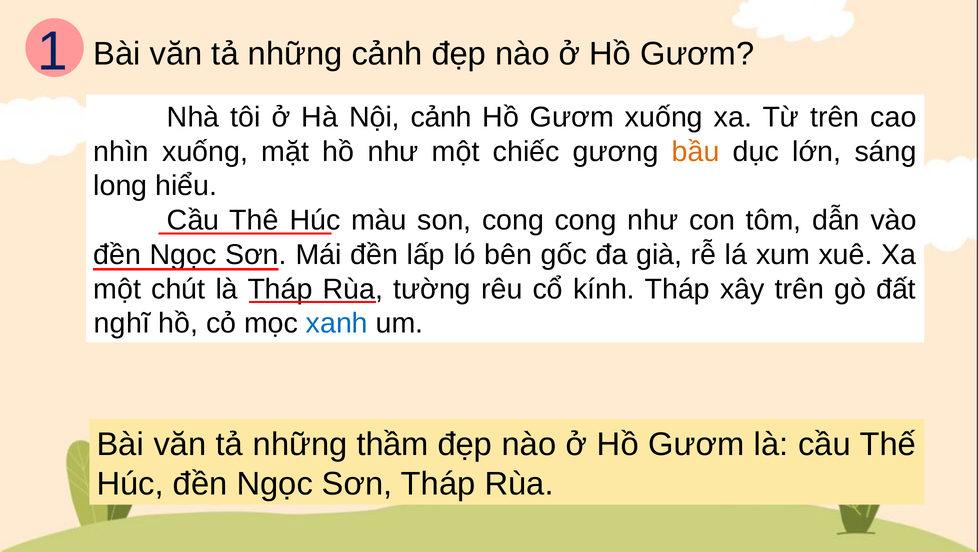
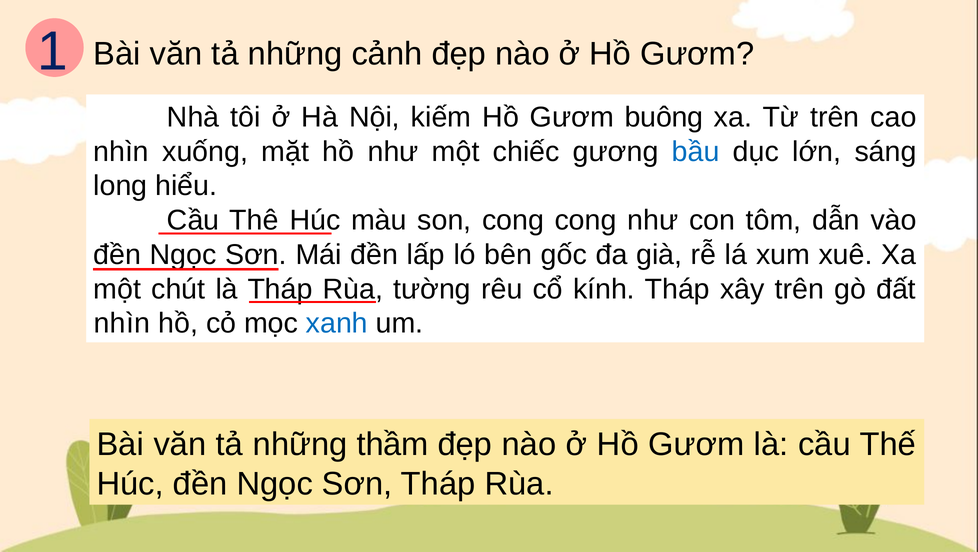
Nội cảnh: cảnh -> kiếm (441, 117)
Gươm xuống: xuống -> buông (664, 117)
bầu colour: orange -> blue (696, 152)
nghĩ: nghĩ -> nhìn (122, 323)
